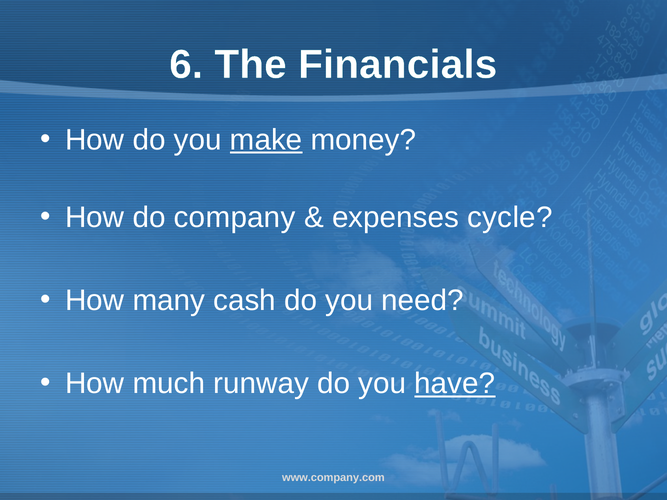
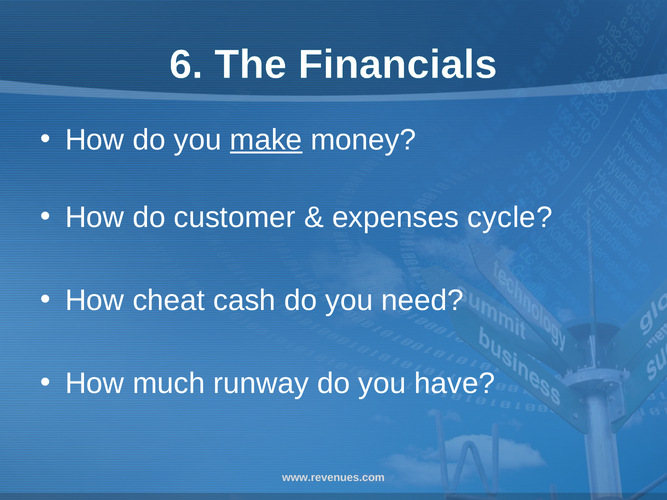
company: company -> customer (235, 218)
many: many -> cheat (169, 301)
have underline: present -> none (455, 384)
www.company.com: www.company.com -> www.revenues.com (333, 478)
